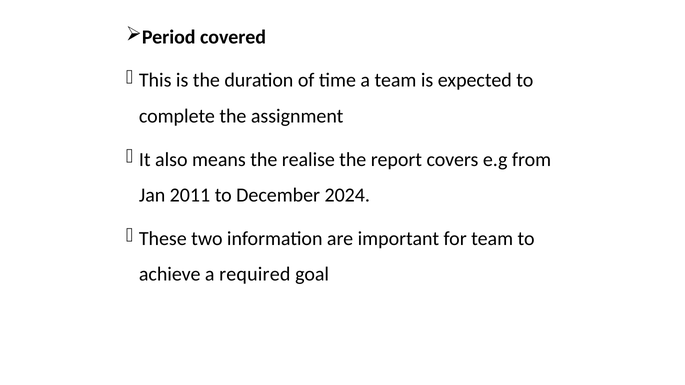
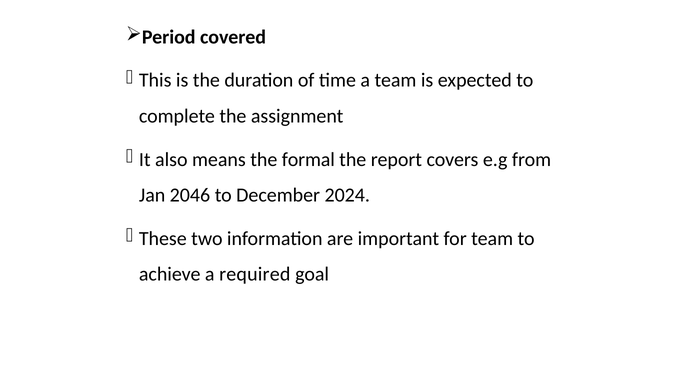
realise: realise -> formal (308, 160)
2011: 2011 -> 2046 (190, 196)
